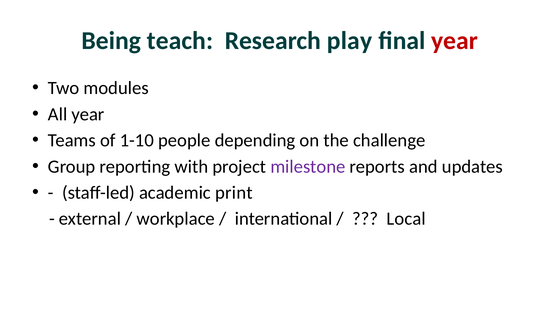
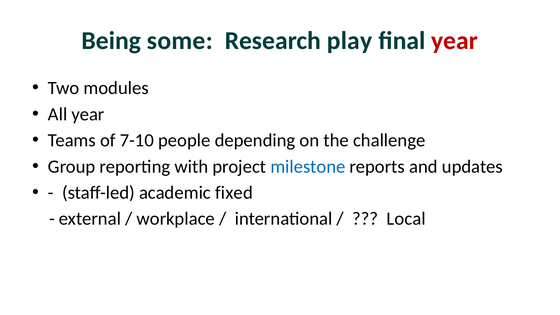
teach: teach -> some (180, 41)
1-10: 1-10 -> 7-10 (137, 140)
milestone colour: purple -> blue (308, 167)
print: print -> fixed (234, 193)
